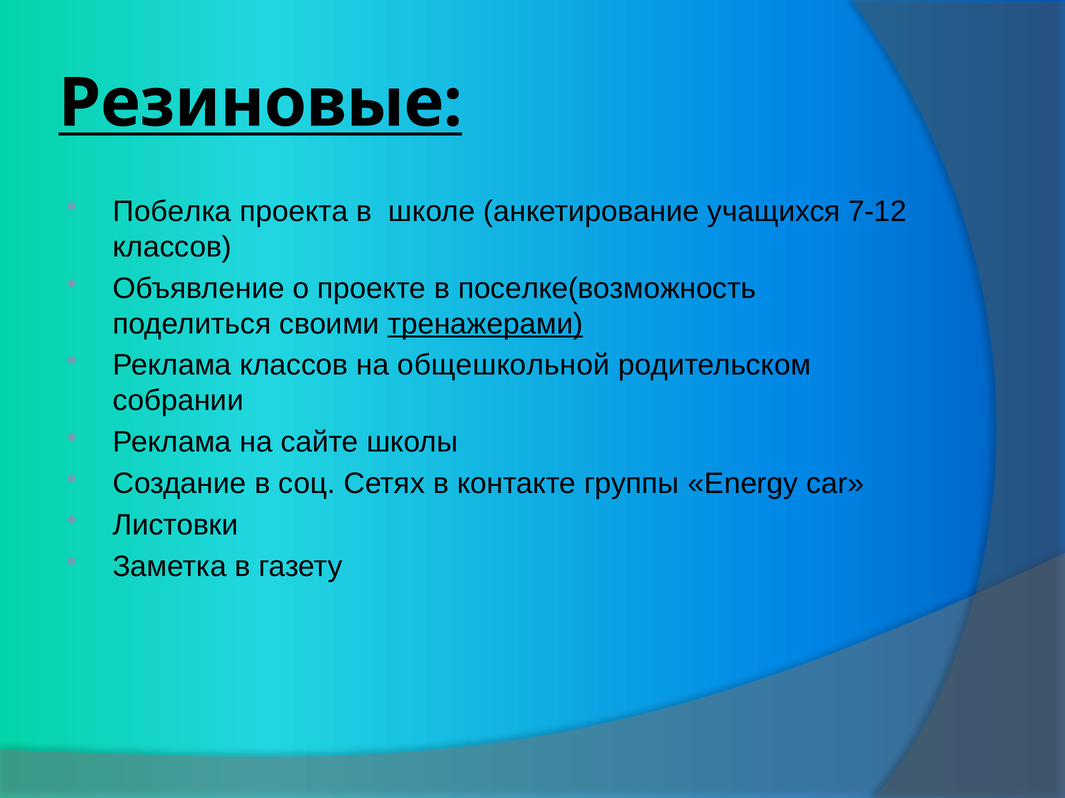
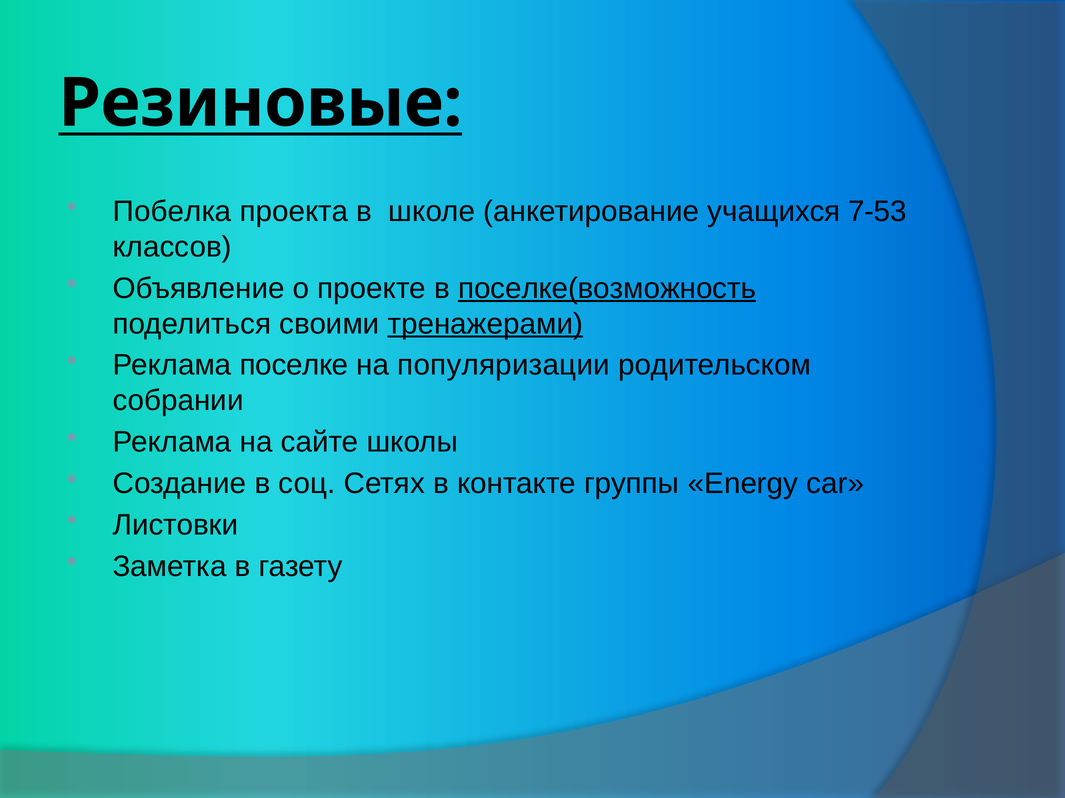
7-12: 7-12 -> 7-53 (877, 211)
поселке(возможность underline: none -> present (607, 289)
Реклама классов: классов -> поселке (294, 366)
общешкольной: общешкольной -> популяризации (504, 366)
